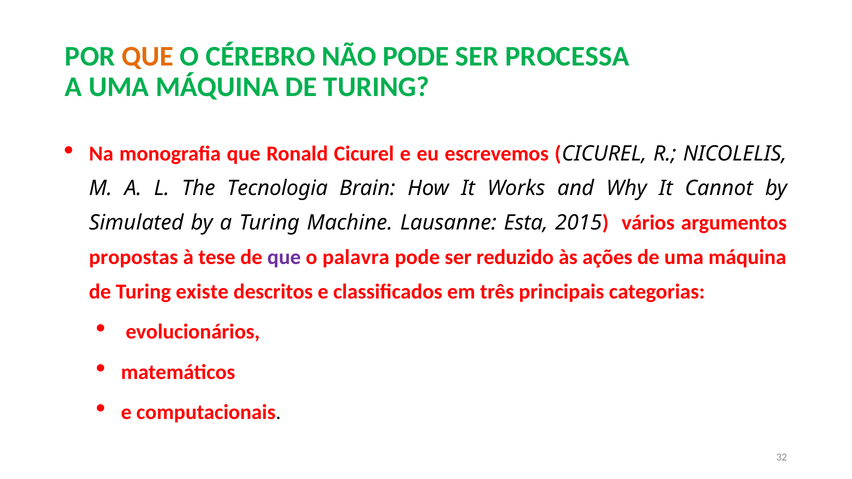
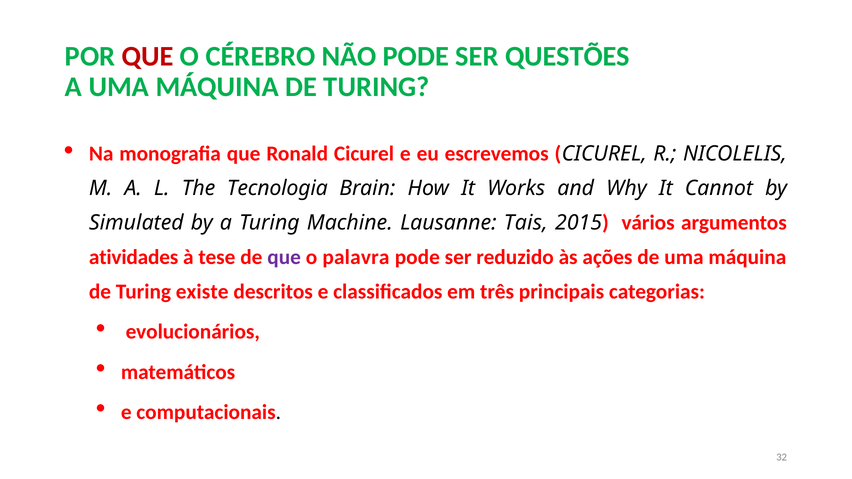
QUE colour: orange -> red (148, 56)
PROCESSA: PROCESSA -> QUESTÕES (567, 56)
Esta: Esta -> Tais (526, 223)
propostas: propostas -> atividades (134, 257)
